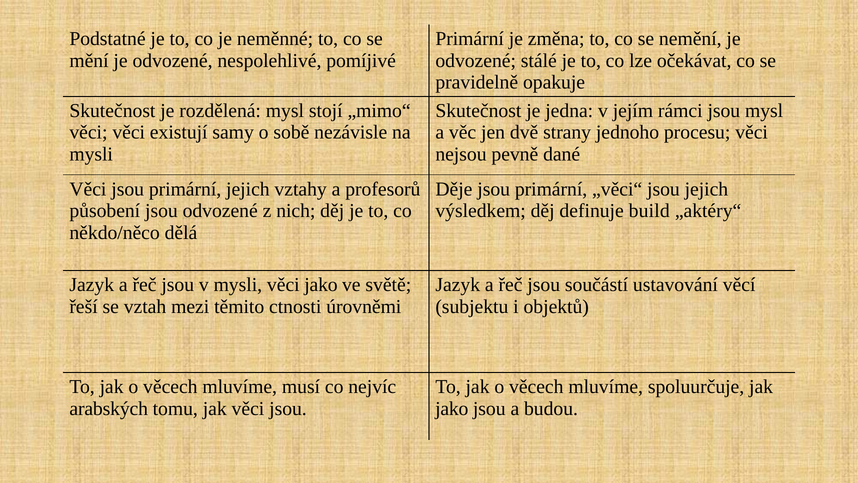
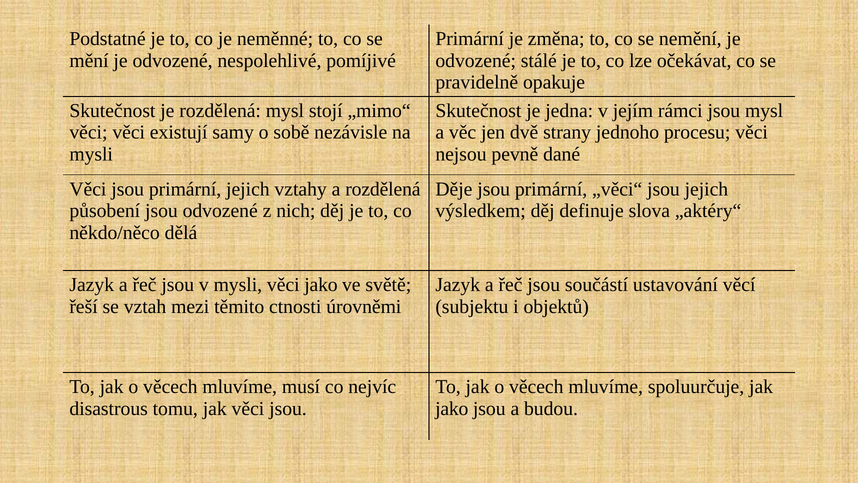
a profesorů: profesorů -> rozdělená (383, 189)
build: build -> slova (649, 211)
arabských: arabských -> disastrous (109, 408)
